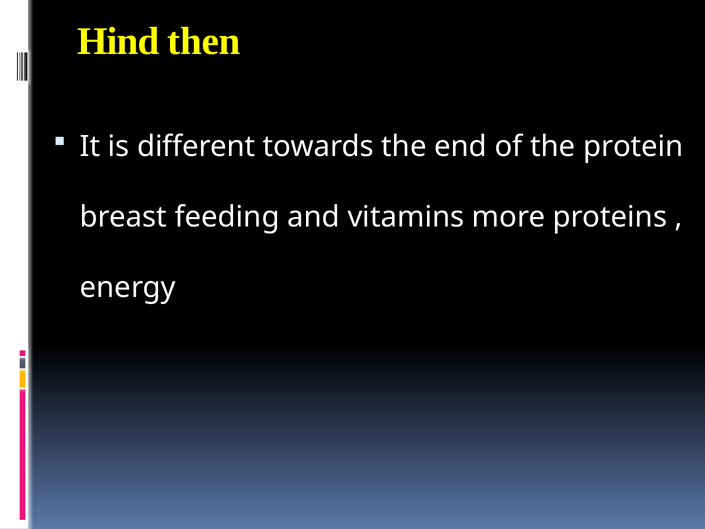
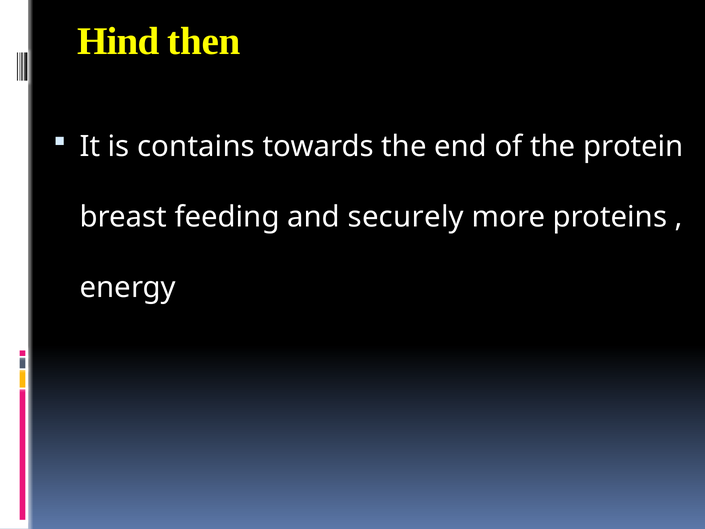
different: different -> contains (196, 147)
vitamins: vitamins -> securely (406, 217)
